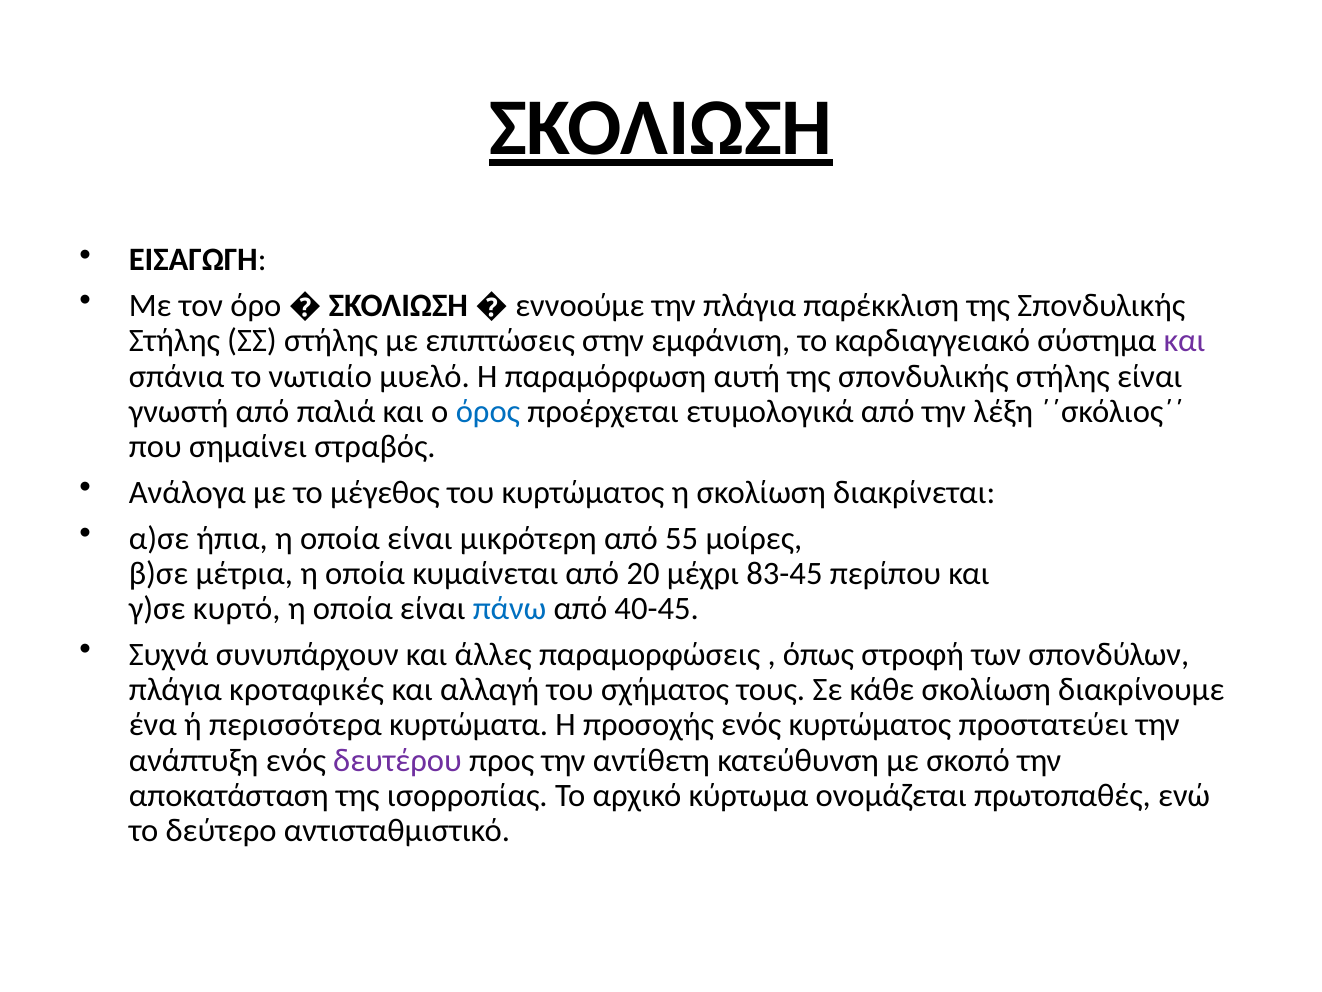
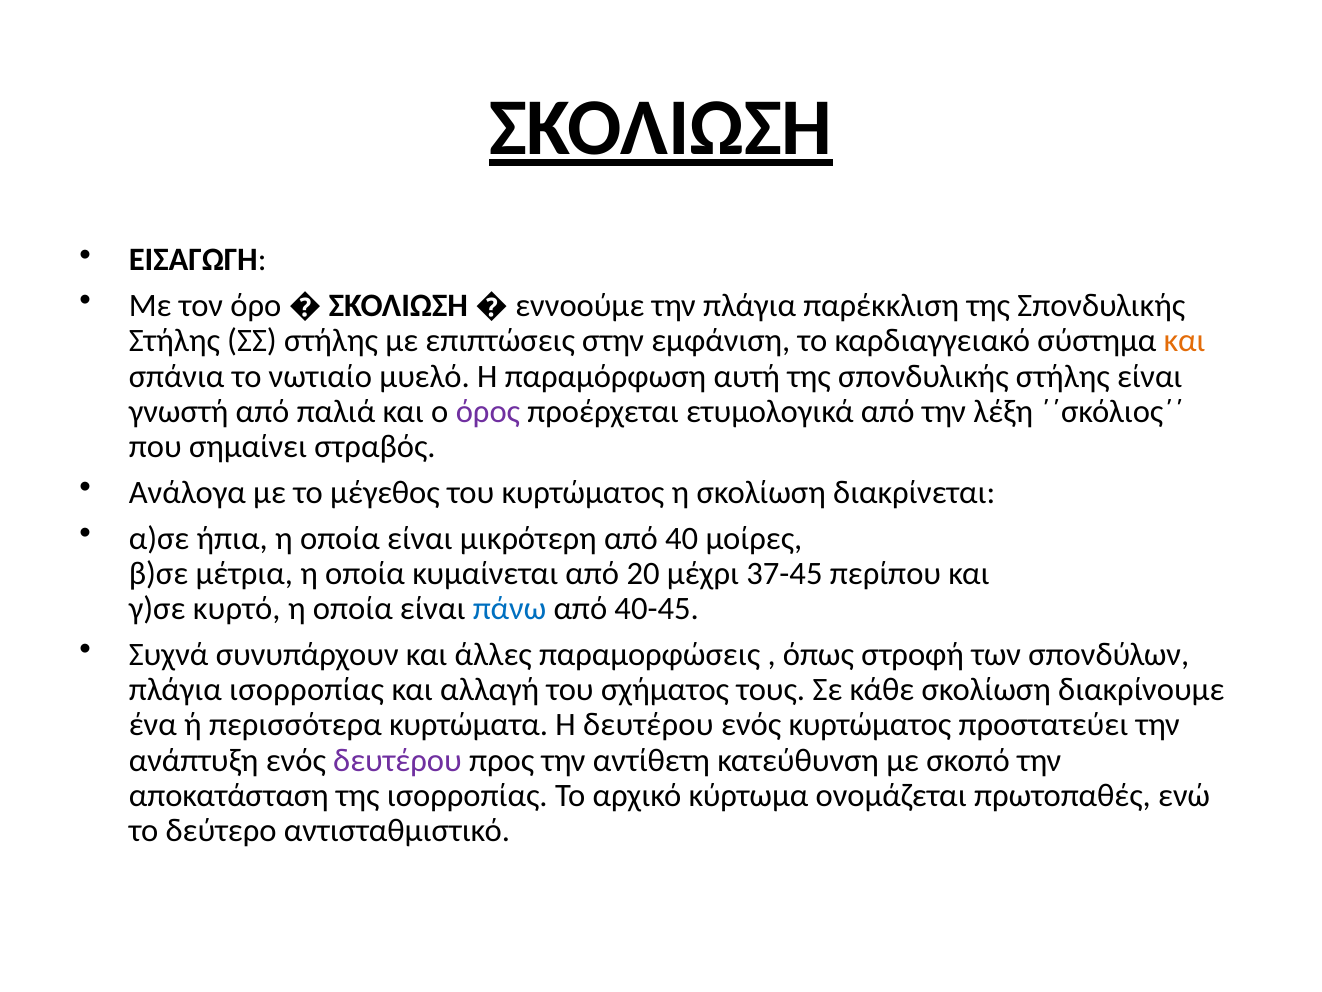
και colour: purple -> orange (1184, 341)
όρος colour: blue -> purple (488, 411)
55: 55 -> 40 (682, 538)
83-45: 83-45 -> 37-45 (784, 573)
πλάγια κροταφικές: κροταφικές -> ισορροπίας (307, 690)
Η προσοχής: προσοχής -> δευτέρου (648, 725)
